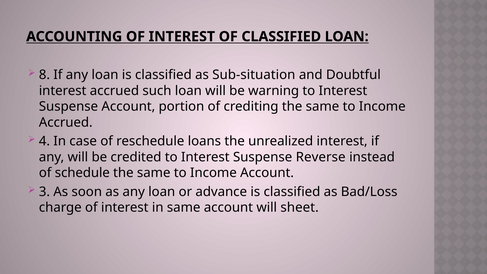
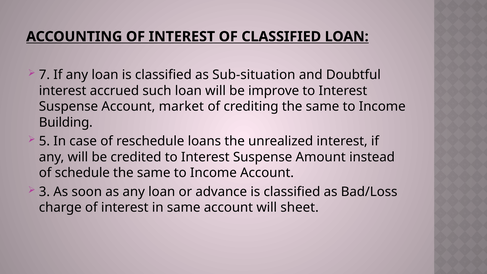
8: 8 -> 7 (44, 75)
warning: warning -> improve (274, 91)
portion: portion -> market (181, 107)
Accrued: Accrued -> Building (66, 122)
4: 4 -> 5 (44, 141)
Reverse: Reverse -> Amount (321, 157)
